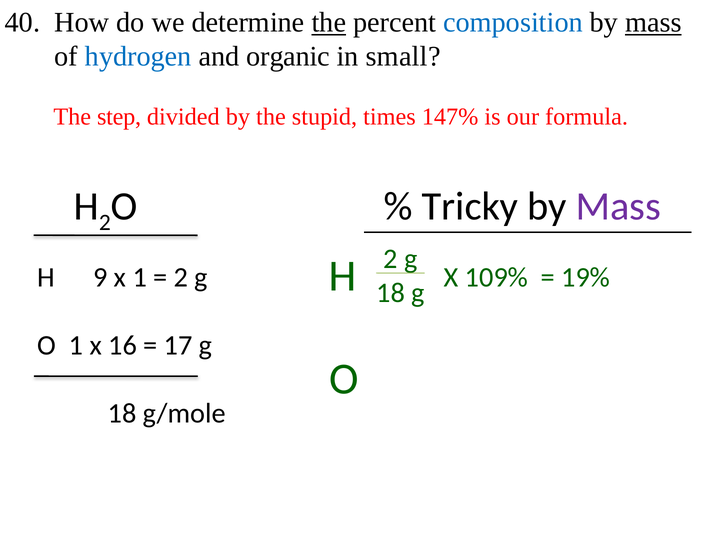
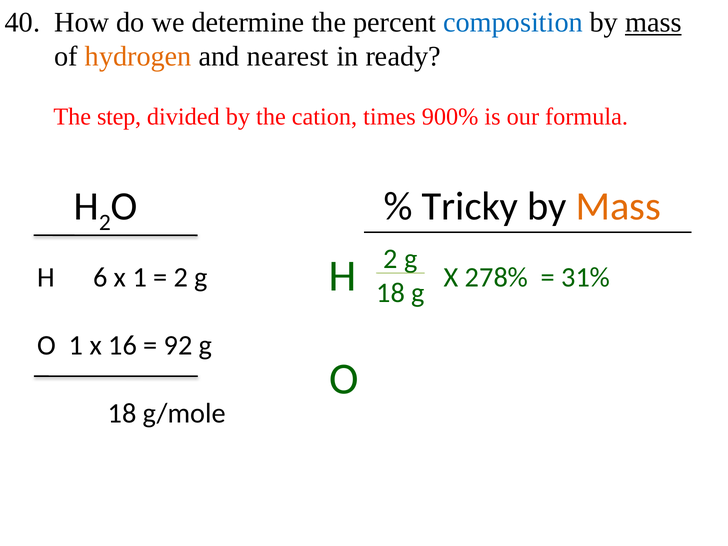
the underline: present -> none (329, 23)
hydrogen colour: blue -> orange (138, 57)
organic: organic -> nearest (288, 57)
small: small -> ready (403, 57)
stupid: stupid -> cation (325, 117)
147%: 147% -> 900% (450, 117)
Mass colour: purple -> orange (618, 207)
109%: 109% -> 278% (496, 277)
19%: 19% -> 31% (586, 277)
9: 9 -> 6 (101, 277)
17: 17 -> 92 (178, 345)
